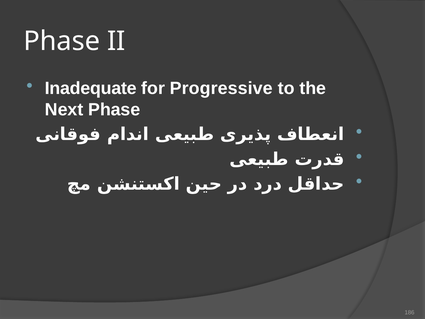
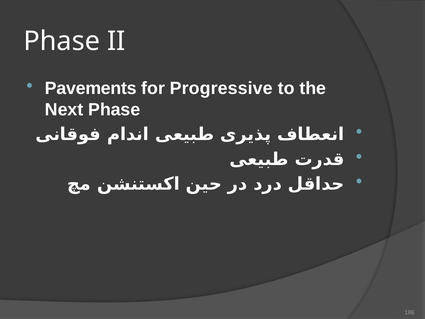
Inadequate: Inadequate -> Pavements (91, 88)
